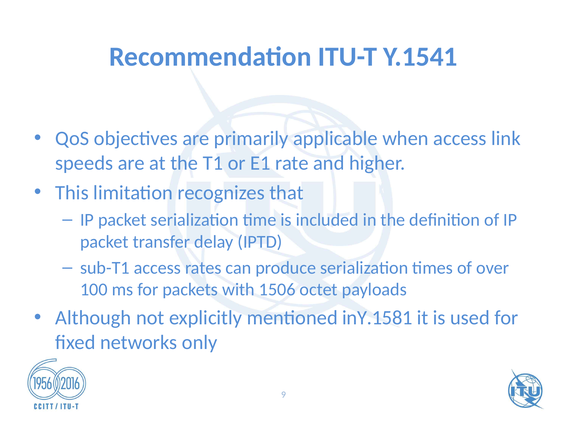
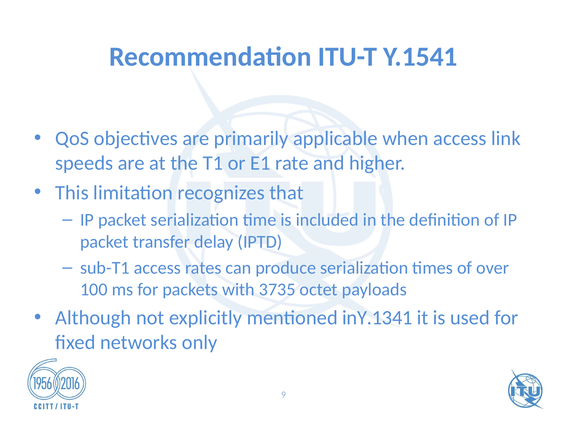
1506: 1506 -> 3735 (277, 290)
inY.1581: inY.1581 -> inY.1341 (377, 318)
